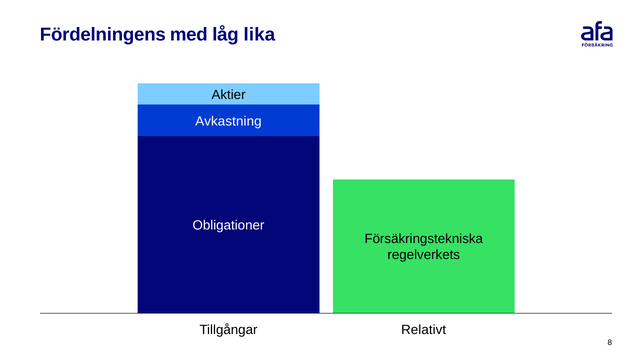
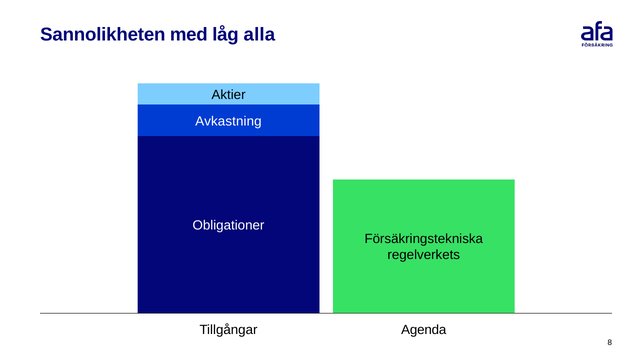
Fördelningens: Fördelningens -> Sannolikheten (103, 35)
lika: lika -> alla (259, 35)
Relativt: Relativt -> Agenda (424, 330)
